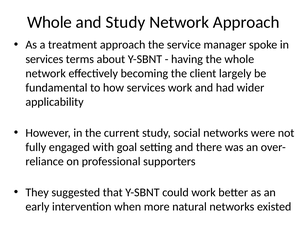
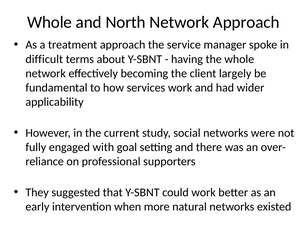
and Study: Study -> North (126, 22)
services: services -> difficult (44, 59)
